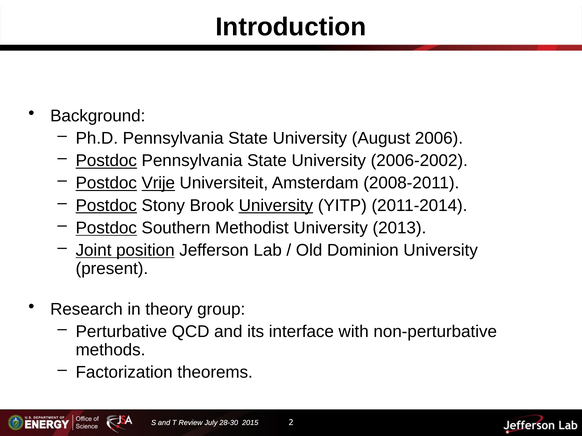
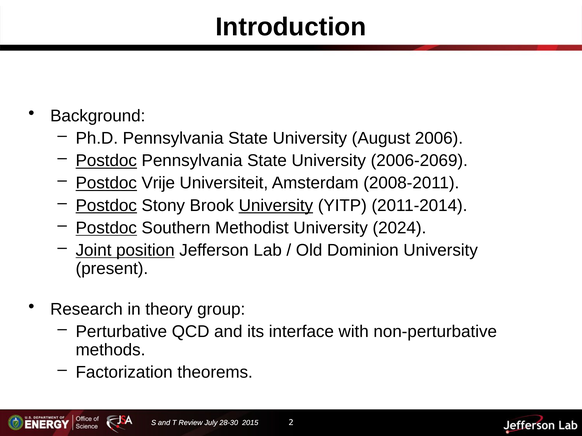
2006-2002: 2006-2002 -> 2006-2069 (419, 161)
Vrije underline: present -> none (158, 183)
2013: 2013 -> 2024 (399, 228)
